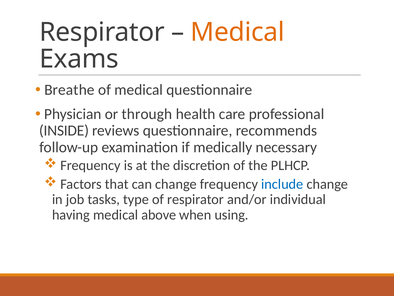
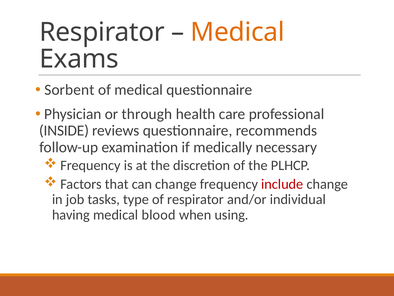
Breathe: Breathe -> Sorbent (69, 90)
include colour: blue -> red (282, 184)
above: above -> blood (159, 215)
